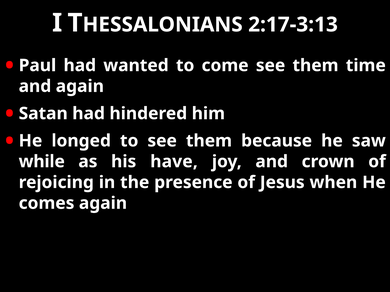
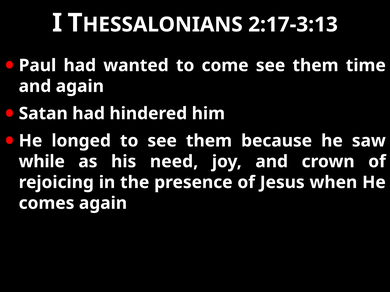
have: have -> need (174, 162)
